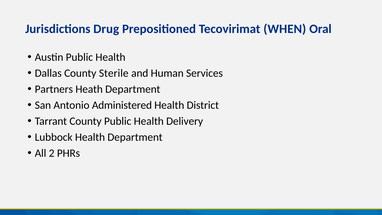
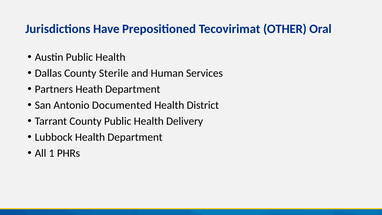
Drug: Drug -> Have (106, 29)
WHEN: WHEN -> OTHER (285, 29)
Administered: Administered -> Documented (122, 105)
2: 2 -> 1 (52, 153)
